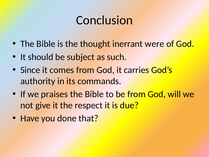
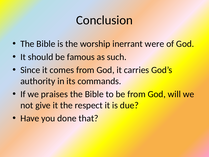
thought: thought -> worship (95, 44)
subject: subject -> famous (81, 57)
